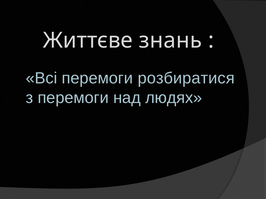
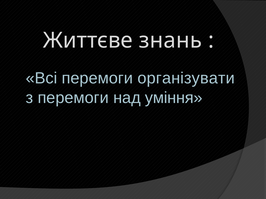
розбиратися: розбиратися -> організувати (186, 78)
людях: людях -> уміння (174, 98)
